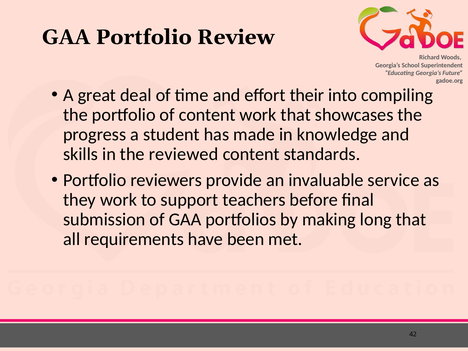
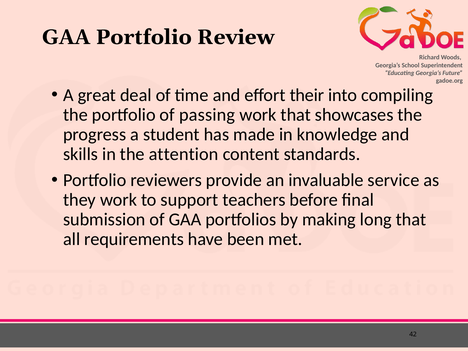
of content: content -> passing (207, 115)
reviewed: reviewed -> attention (184, 154)
